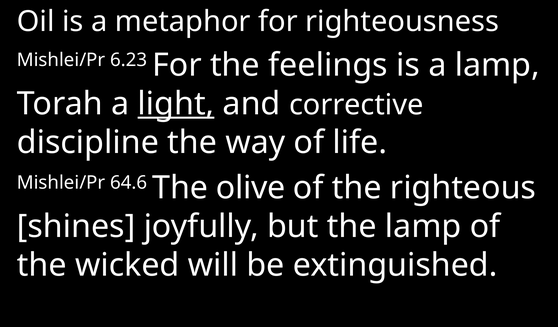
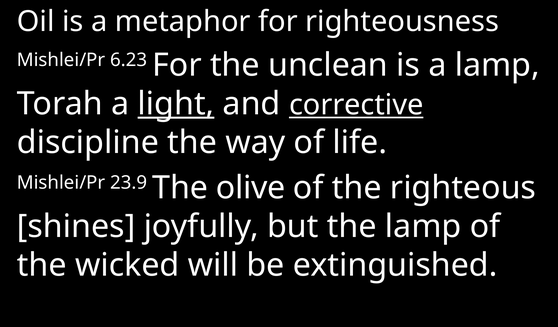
feelings: feelings -> unclean (328, 65)
corrective underline: none -> present (356, 105)
64.6: 64.6 -> 23.9 (129, 183)
